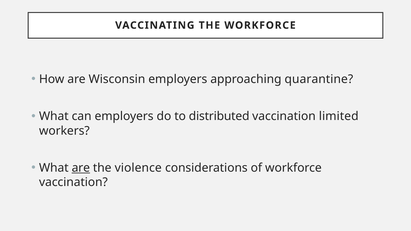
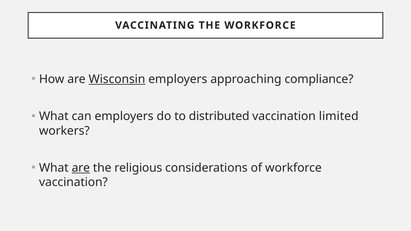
Wisconsin underline: none -> present (117, 79)
quarantine: quarantine -> compliance (319, 79)
violence: violence -> religious (138, 168)
